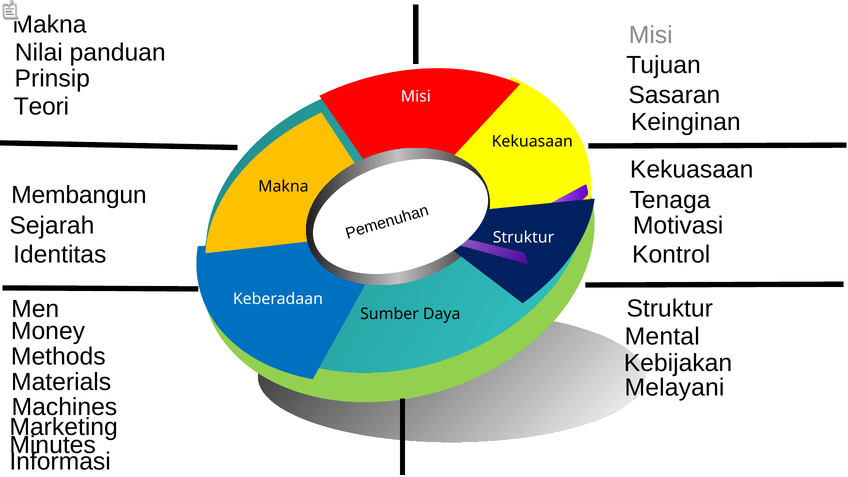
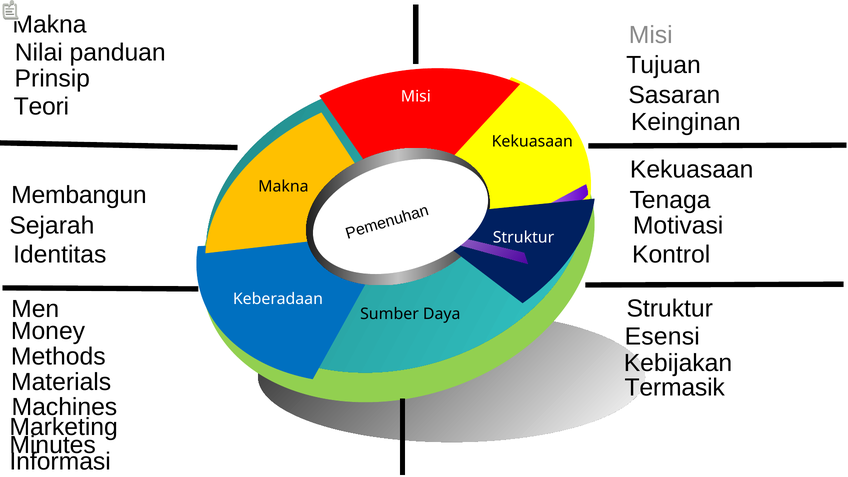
Mental: Mental -> Esensi (662, 337)
Melayani: Melayani -> Termasik (675, 388)
